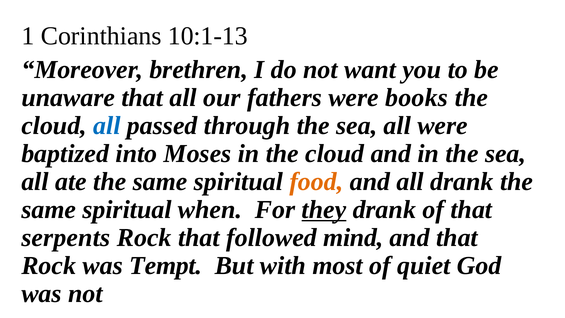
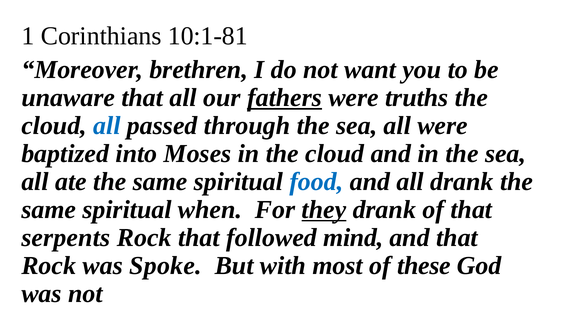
10:1-13: 10:1-13 -> 10:1-81 (208, 36)
fathers underline: none -> present (285, 98)
books: books -> truths (417, 98)
food colour: orange -> blue (316, 181)
Tempt: Tempt -> Spoke (165, 265)
quiet: quiet -> these (424, 265)
